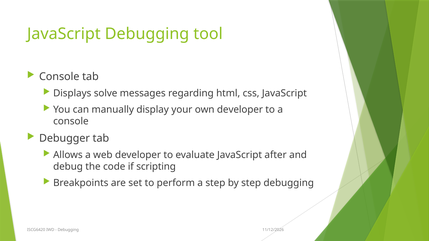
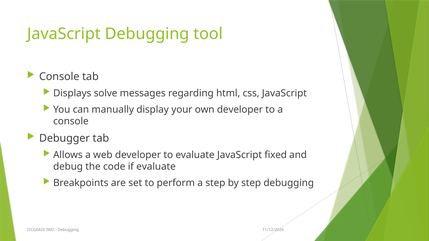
after: after -> fixed (276, 155)
if scripting: scripting -> evaluate (156, 167)
